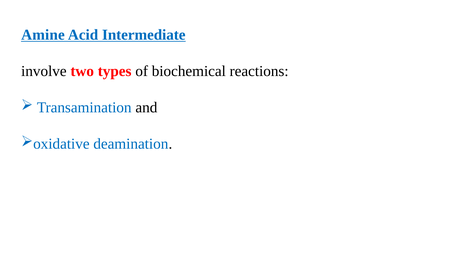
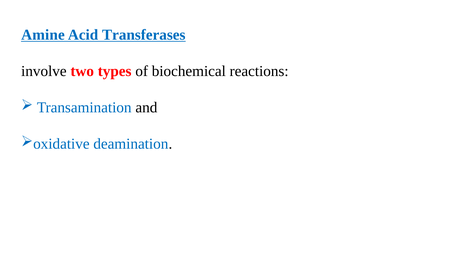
Intermediate: Intermediate -> Transferases (144, 35)
